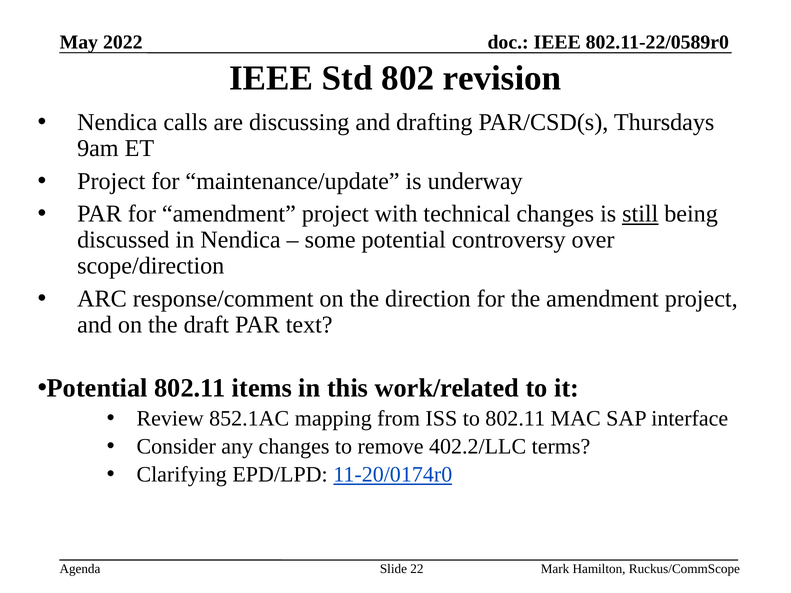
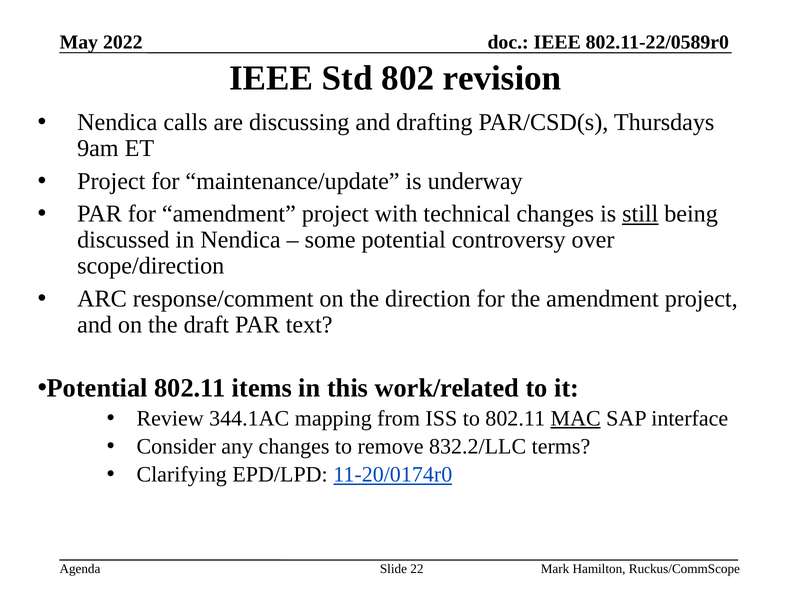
852.1AC: 852.1AC -> 344.1AC (249, 419)
MAC underline: none -> present (576, 419)
402.2/LLC: 402.2/LLC -> 832.2/LLC (478, 447)
